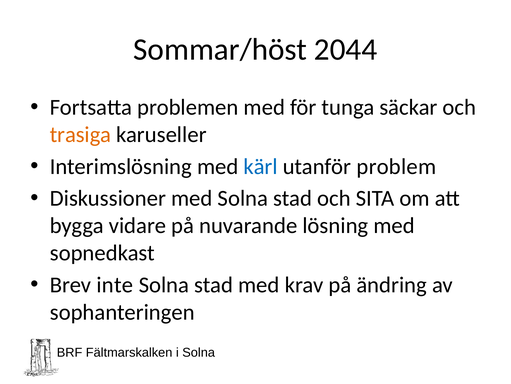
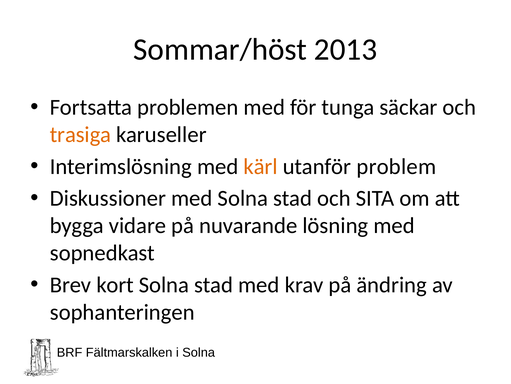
2044: 2044 -> 2013 (346, 49)
kärl colour: blue -> orange (261, 166)
inte: inte -> kort (115, 284)
